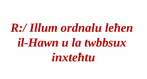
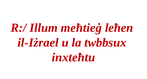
ordnalu: ordnalu -> meħtieġ (81, 28)
il-Hawn: il-Hawn -> il-Iżrael (38, 43)
